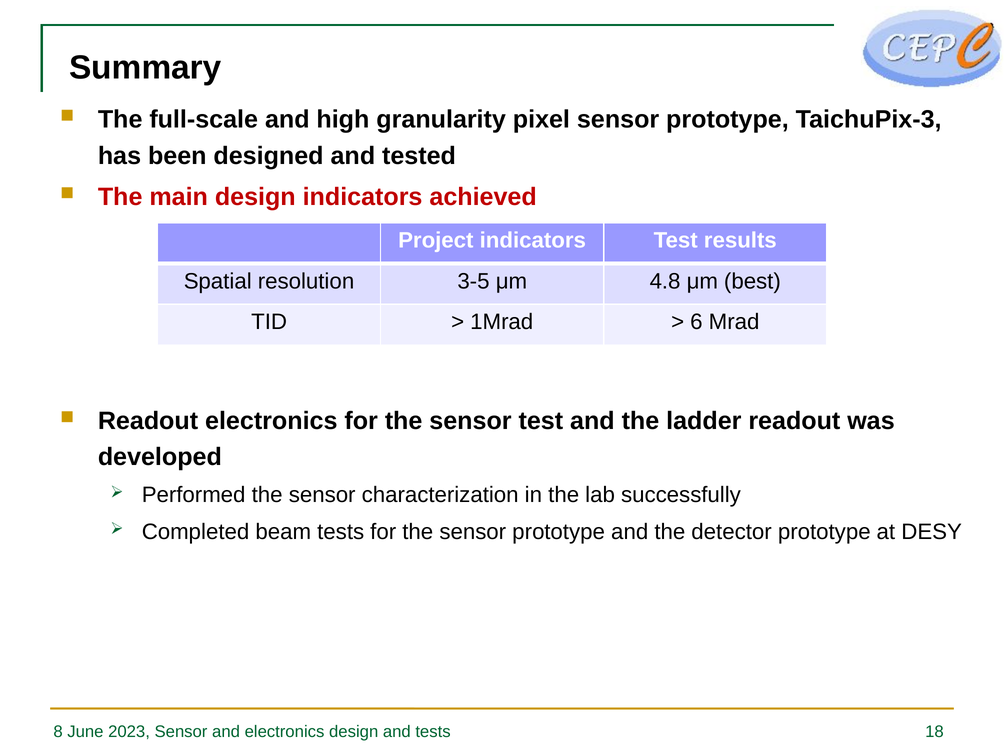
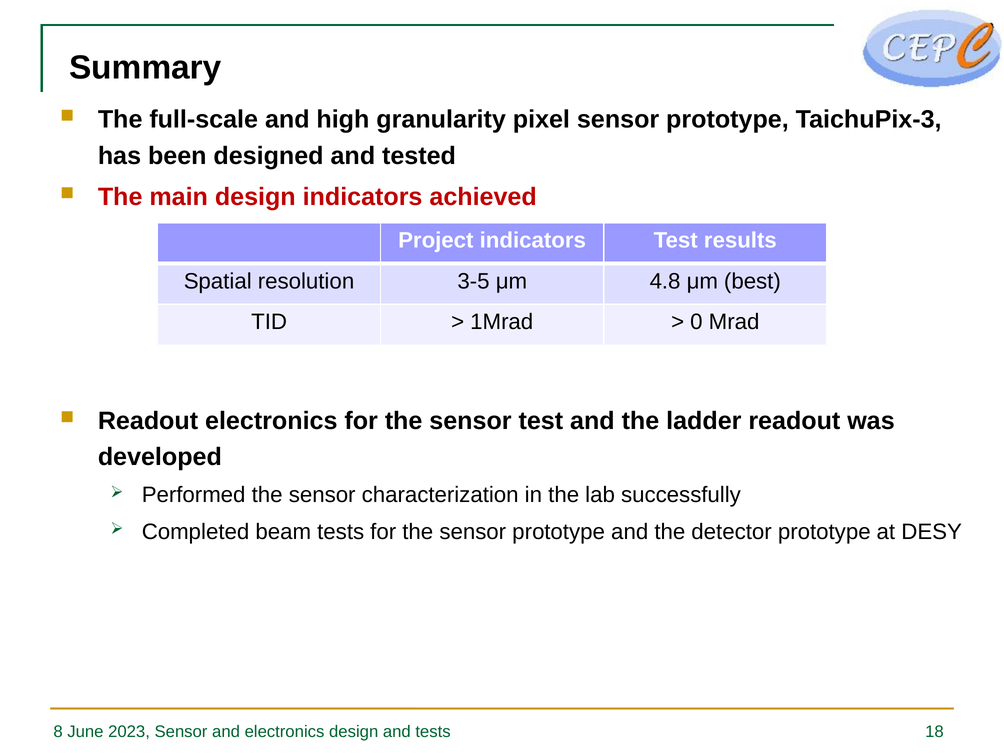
6: 6 -> 0 (696, 322)
